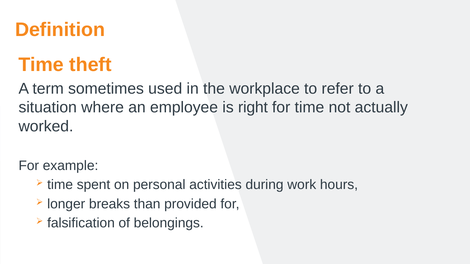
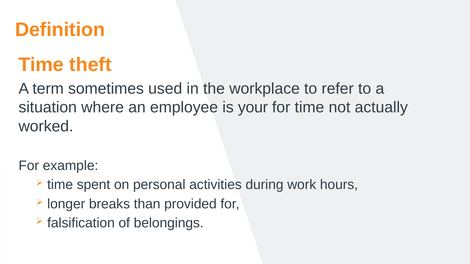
right: right -> your (253, 108)
